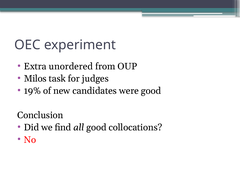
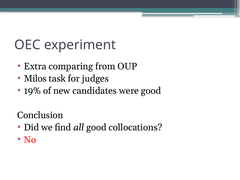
unordered: unordered -> comparing (71, 66)
